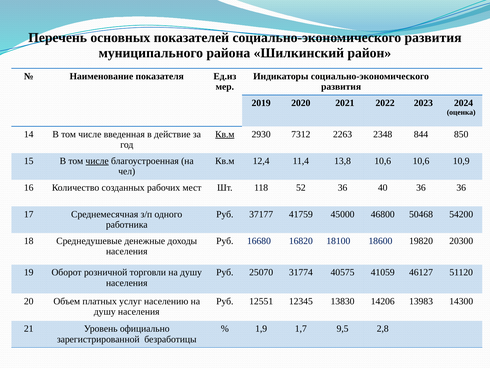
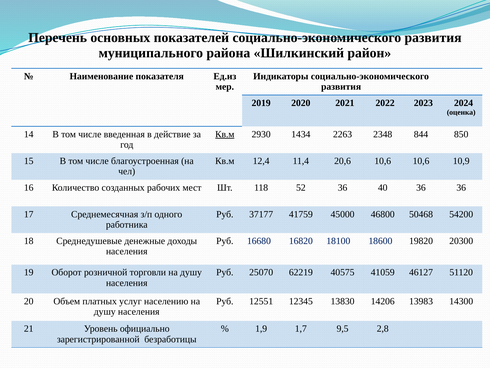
7312: 7312 -> 1434 (301, 134)
числе underline: present -> none (97, 161)
13,8: 13,8 -> 20,6 (343, 161)
31774: 31774 -> 62219 (301, 272)
